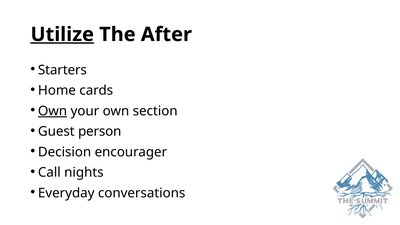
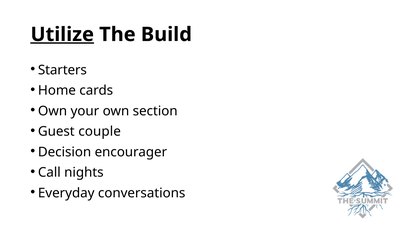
After: After -> Build (166, 34)
Own underline: present -> none (53, 111)
person: person -> couple (100, 132)
